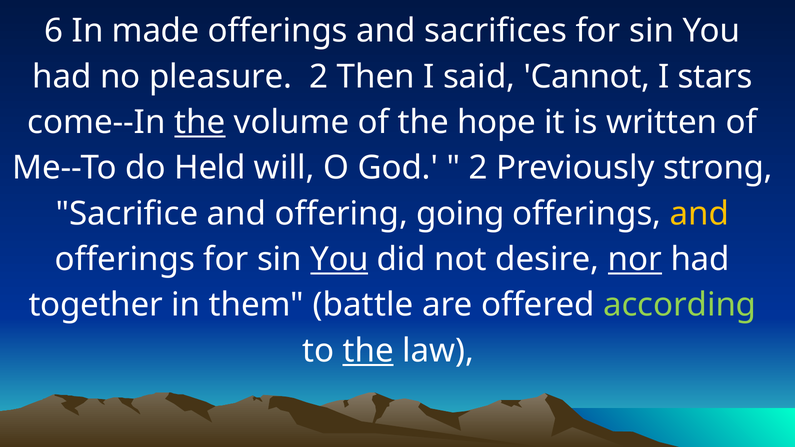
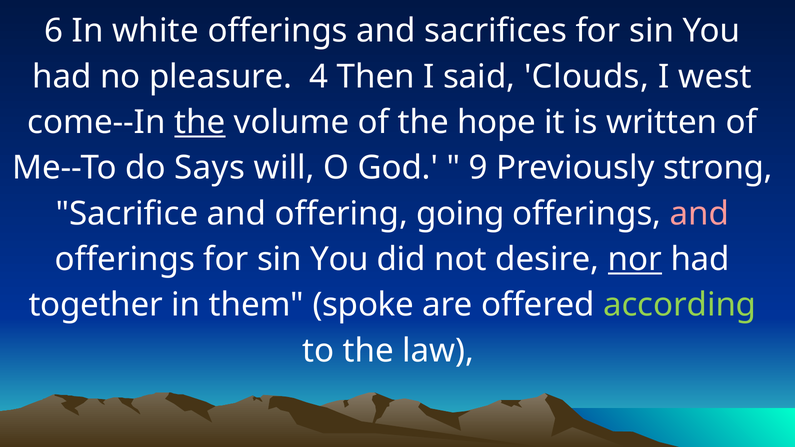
made: made -> white (155, 31)
pleasure 2: 2 -> 4 (319, 77)
Cannot: Cannot -> Clouds (587, 77)
stars: stars -> west (715, 77)
Held: Held -> Says (210, 168)
2: 2 -> 9 (478, 168)
and colour: yellow -> pink (699, 214)
You underline: present -> none (339, 259)
battle: battle -> spoke (363, 305)
the underline: present -> none (368, 351)
